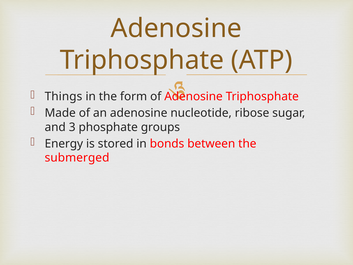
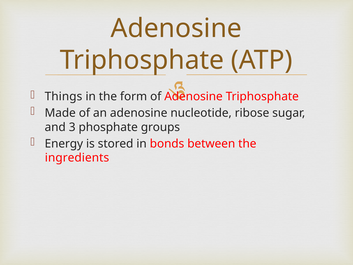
submerged: submerged -> ingredients (77, 158)
